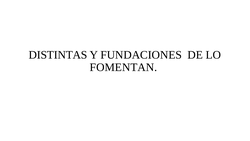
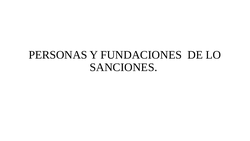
DISTINTAS: DISTINTAS -> PERSONAS (58, 55)
FOMENTAN: FOMENTAN -> SANCIONES (123, 67)
